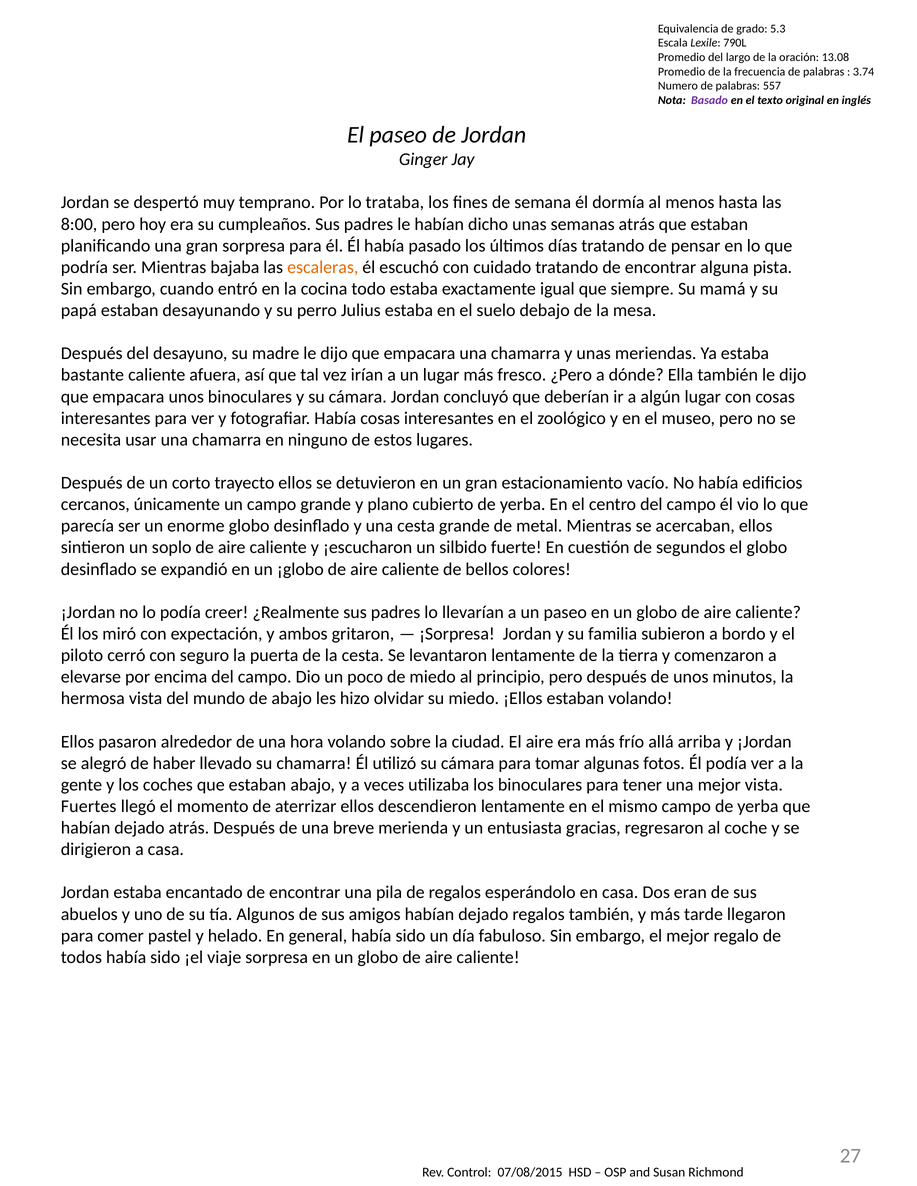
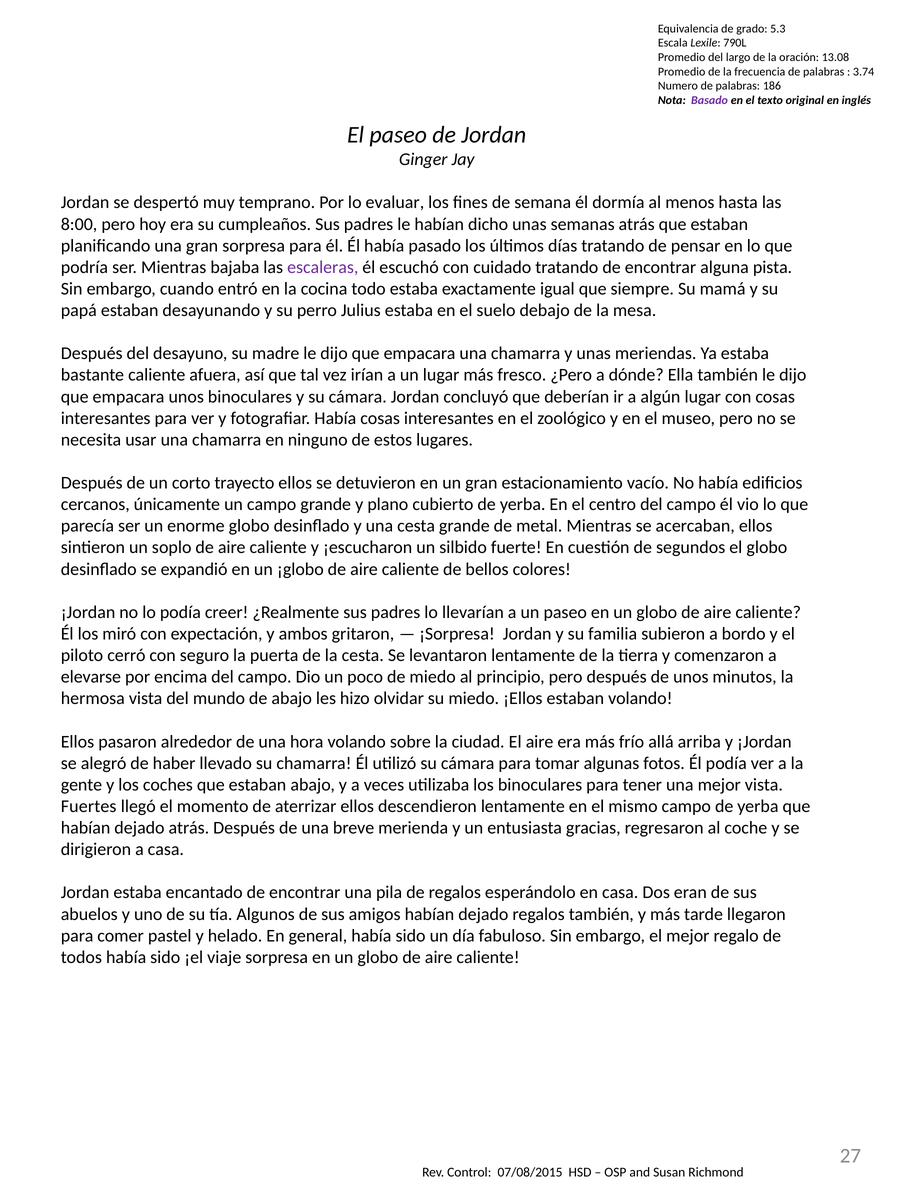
557: 557 -> 186 (772, 86)
trataba: trataba -> evaluar (395, 203)
escaleras colour: orange -> purple (323, 267)
